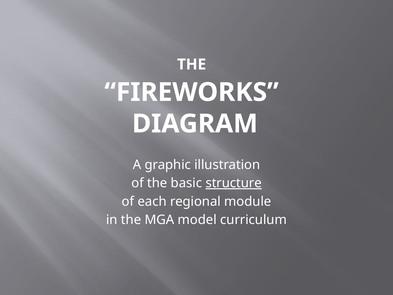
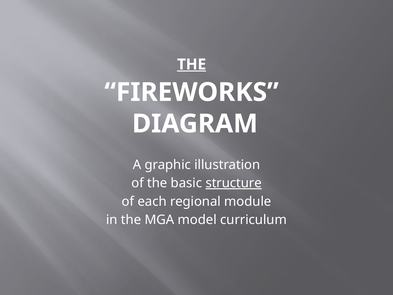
THE underline: none -> present (192, 64)
